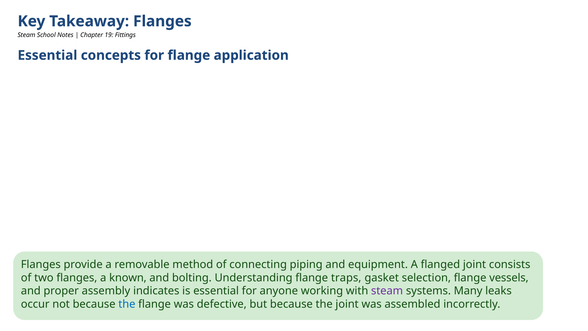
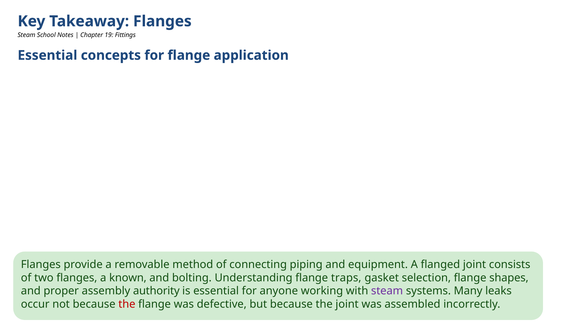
vessels: vessels -> shapes (509, 278)
indicates: indicates -> authority (156, 291)
the colour: blue -> red (127, 304)
